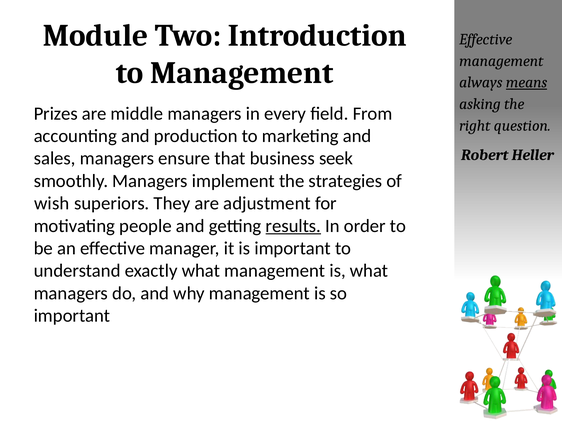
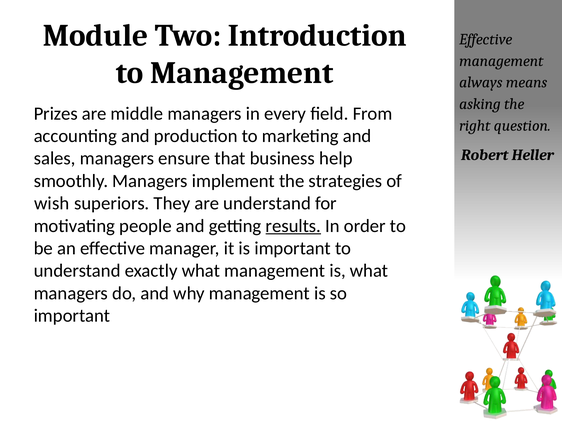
means underline: present -> none (527, 83)
seek: seek -> help (336, 159)
are adjustment: adjustment -> understand (267, 204)
